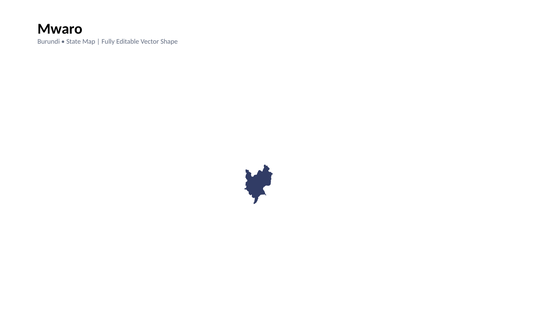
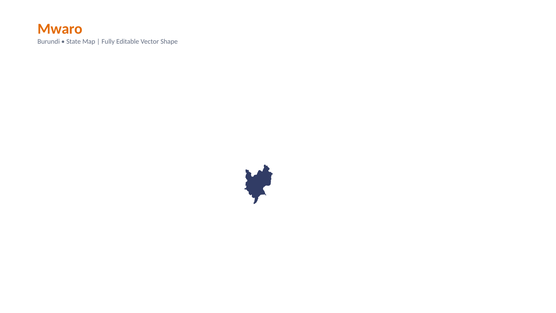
Mwaro colour: black -> orange (60, 29)
